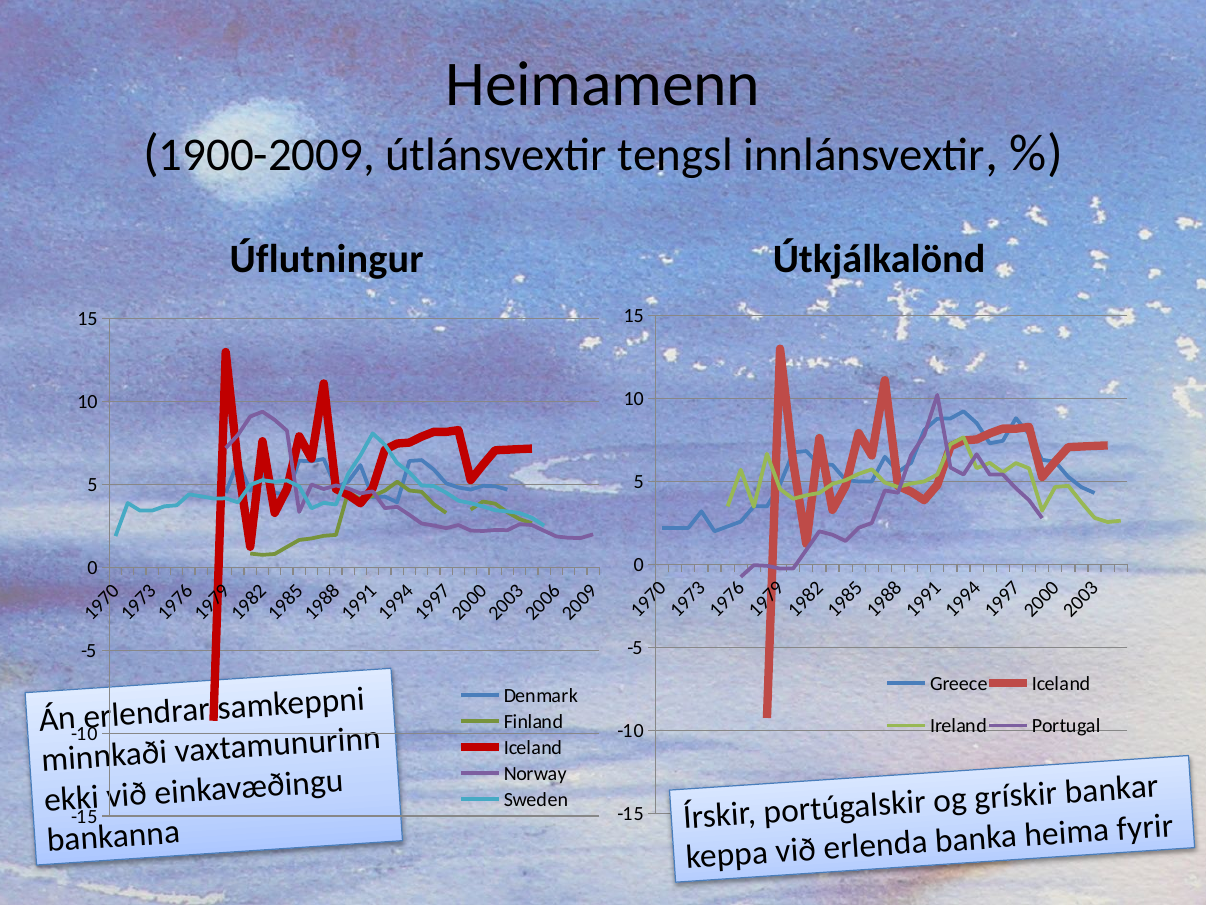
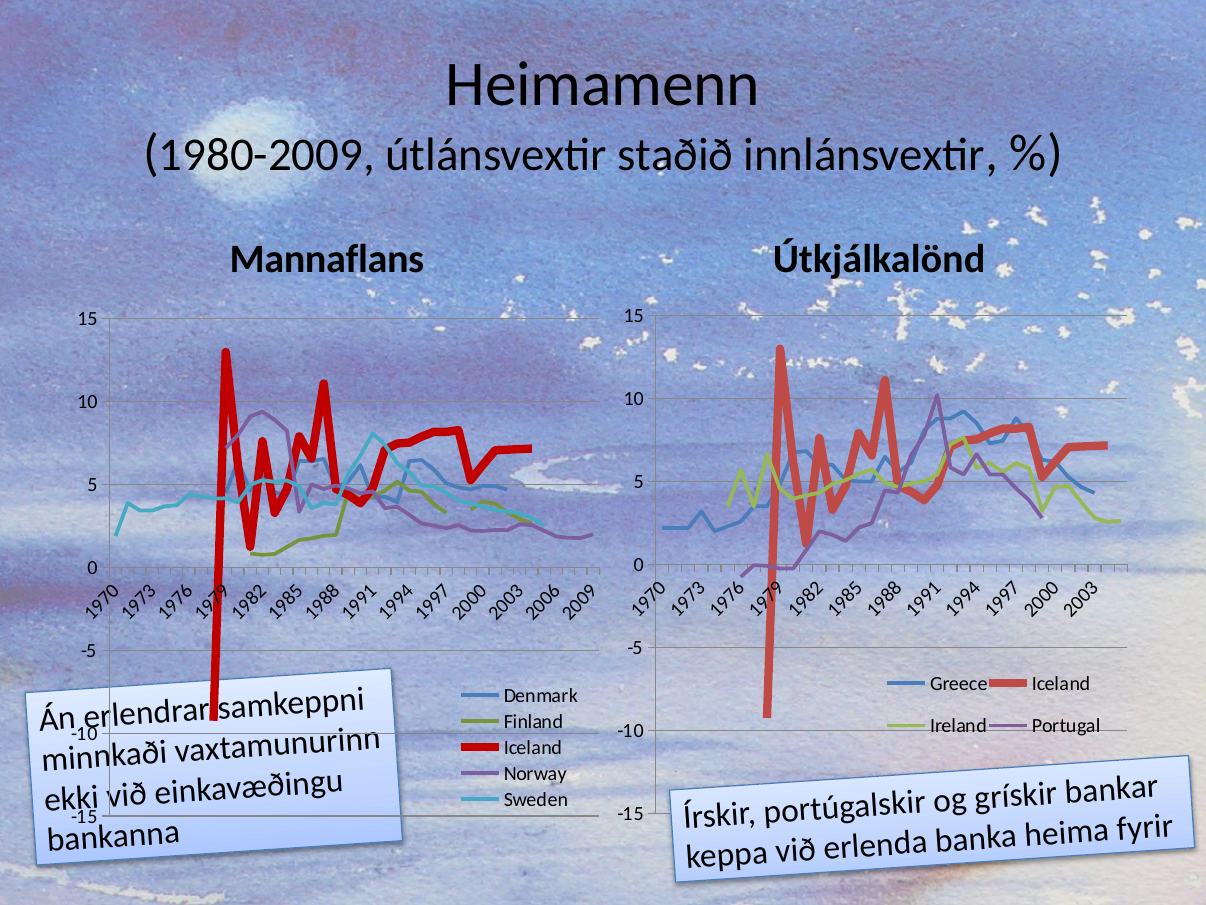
1900-2009: 1900-2009 -> 1980-2009 (267, 155)
tengsl: tengsl -> staðið (675, 155)
Úflutningur: Úflutningur -> Mannaflans (327, 259)
